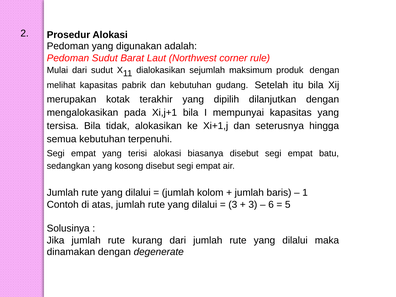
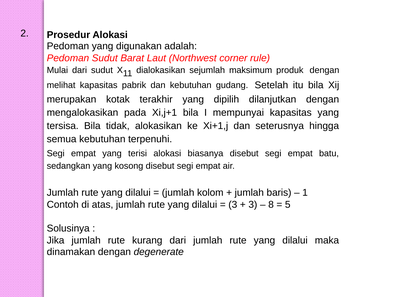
6: 6 -> 8 (271, 204)
